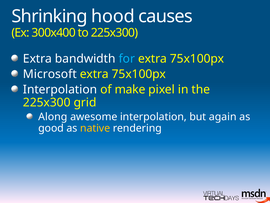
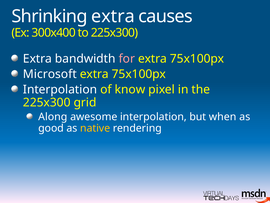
Shrinking hood: hood -> extra (113, 16)
for colour: light blue -> pink (127, 59)
make: make -> know (130, 89)
again: again -> when (223, 117)
